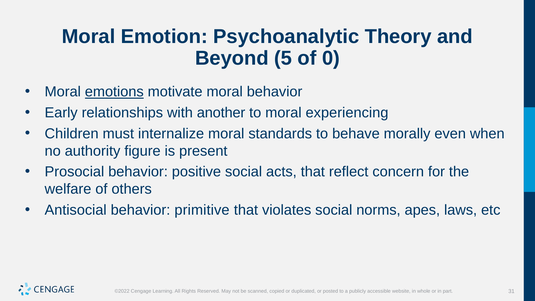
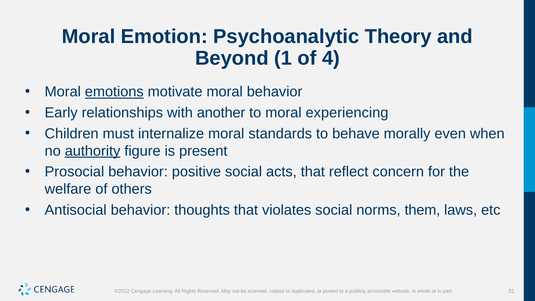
5: 5 -> 1 (283, 58)
0: 0 -> 4 (331, 58)
authority underline: none -> present (93, 151)
primitive: primitive -> thoughts (202, 210)
apes: apes -> them (422, 210)
